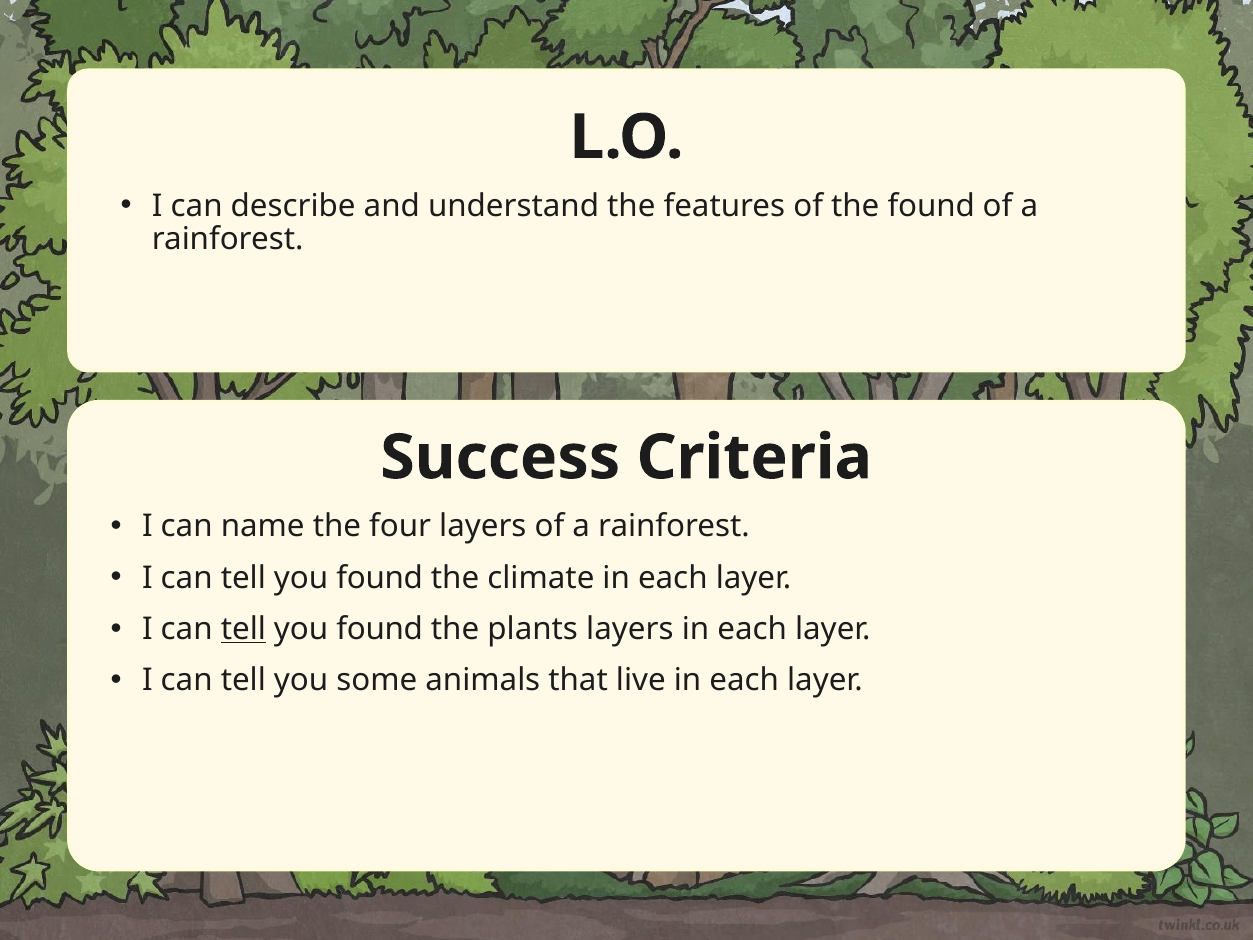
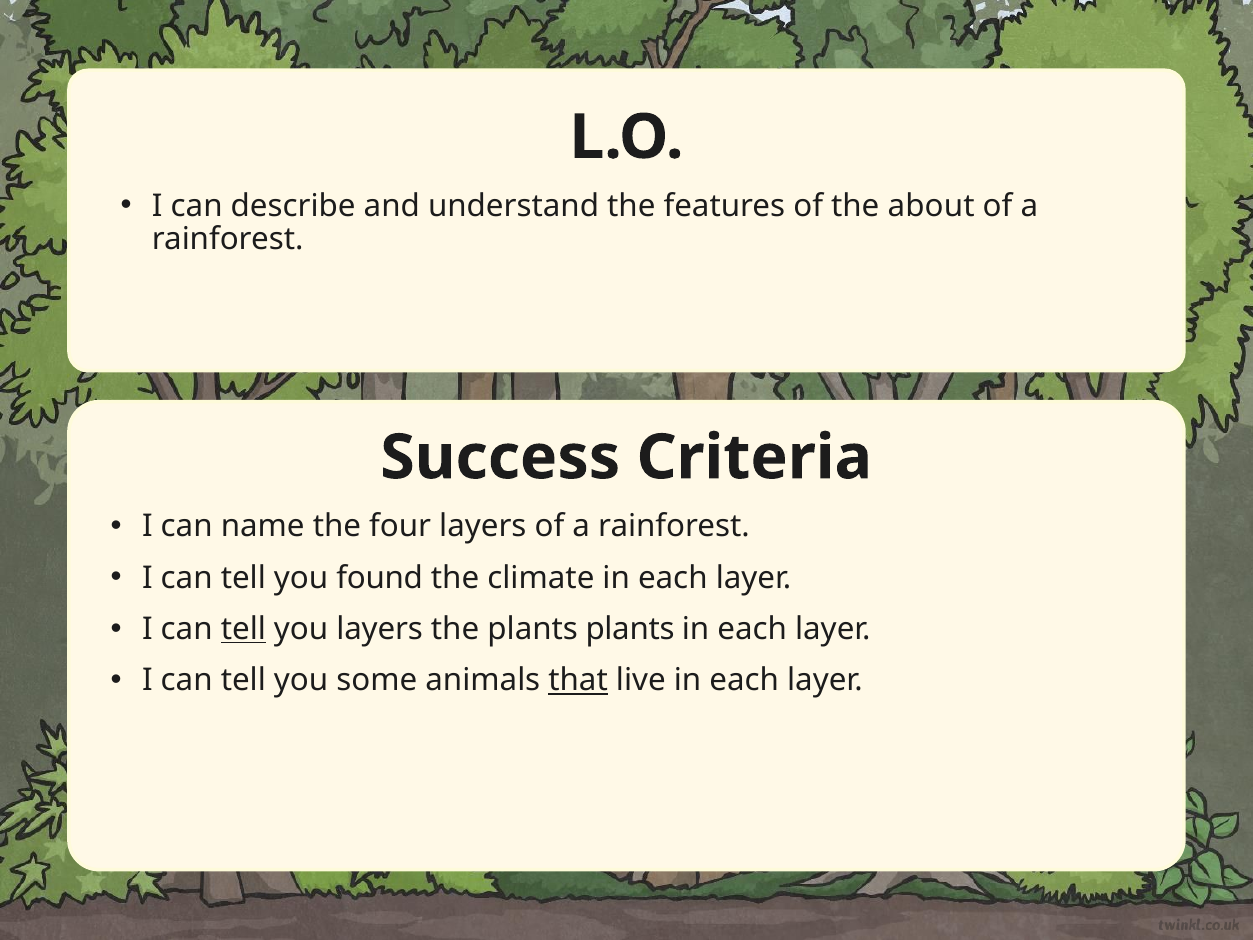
the found: found -> about (931, 206)
found: found -> layers (380, 629)
plants layers: layers -> plants (630, 629)
that underline: none -> present (578, 680)
